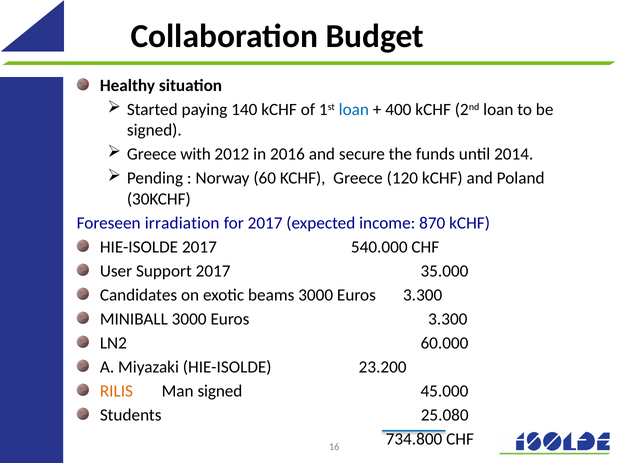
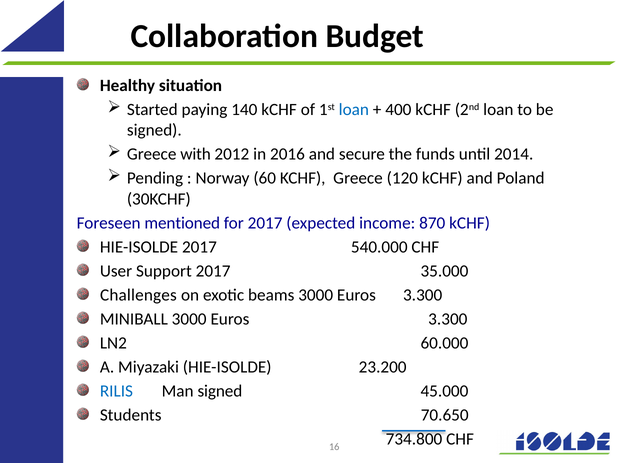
irradiation: irradiation -> mentioned (182, 223)
Candidates: Candidates -> Challenges (138, 295)
RILIS colour: orange -> blue (116, 391)
25.080: 25.080 -> 70.650 (445, 415)
